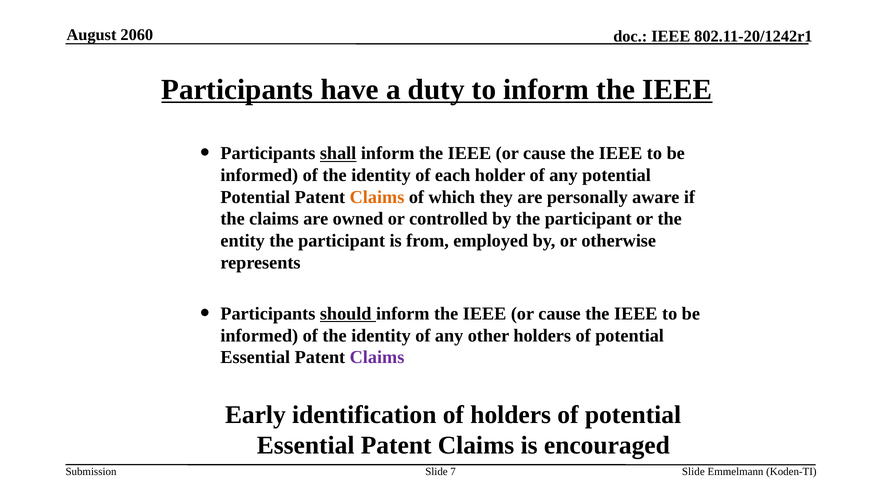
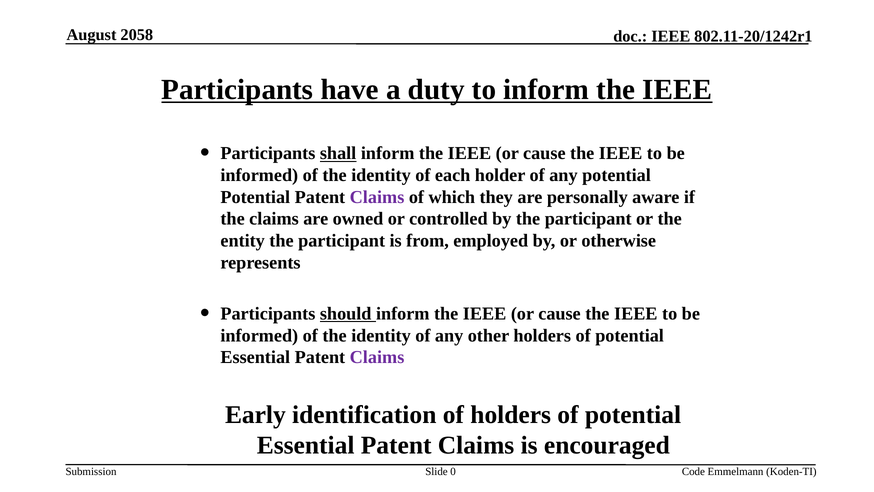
2060: 2060 -> 2058 (137, 35)
Claims colour: orange -> purple (377, 197)
7: 7 -> 0 (453, 472)
Slide: Slide -> Code (693, 472)
